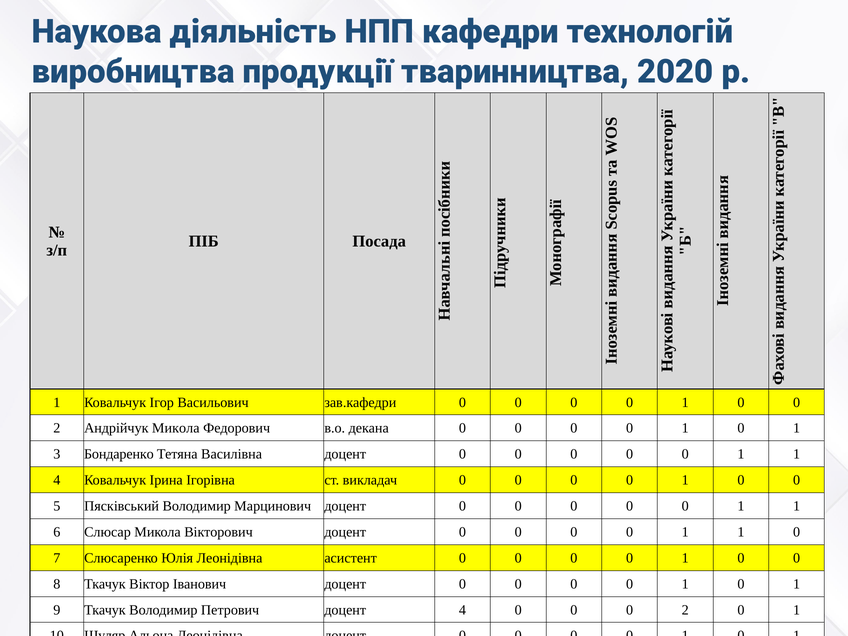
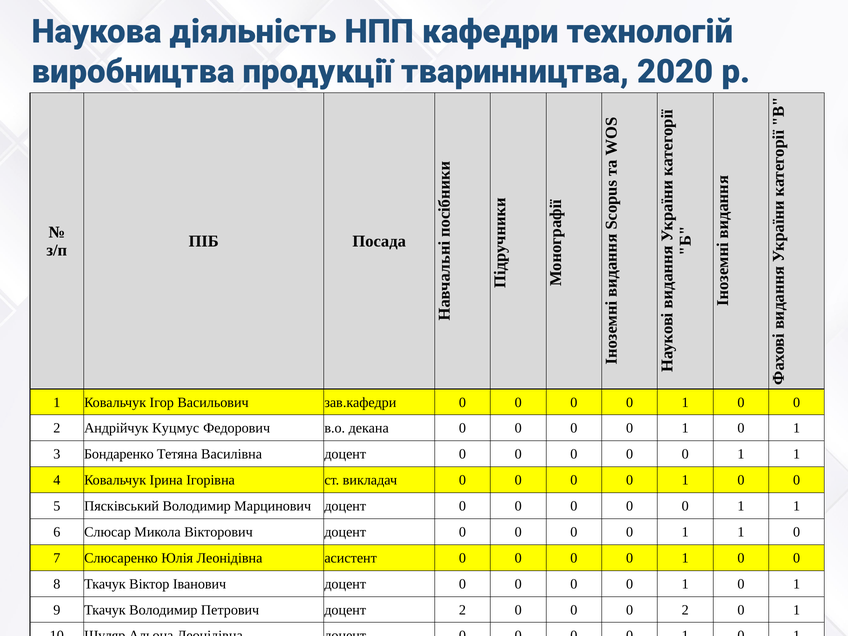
Андрійчук Микола: Микола -> Куцмус (176, 428)
доцент 4: 4 -> 2 (462, 610)
